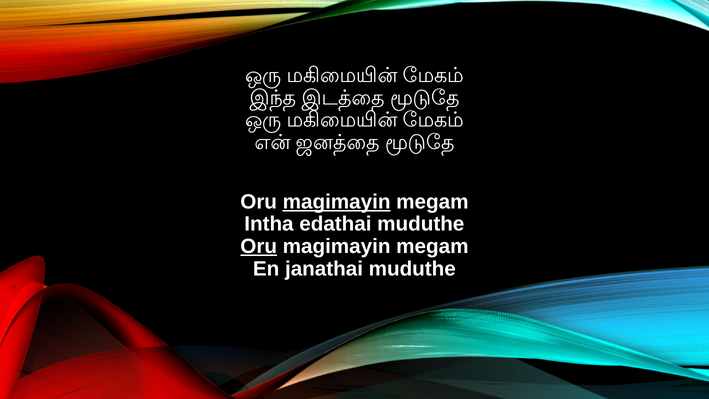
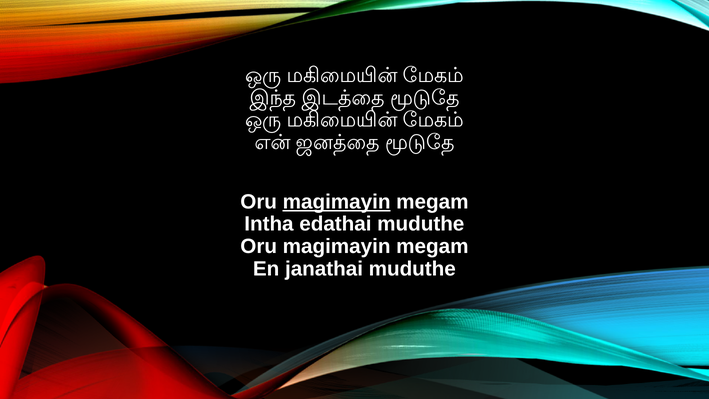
Oru underline: present -> none (259, 246)
